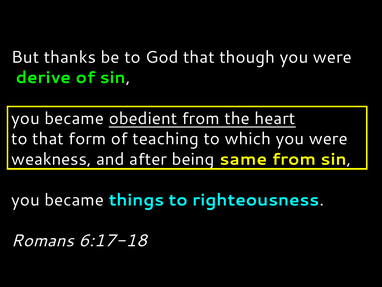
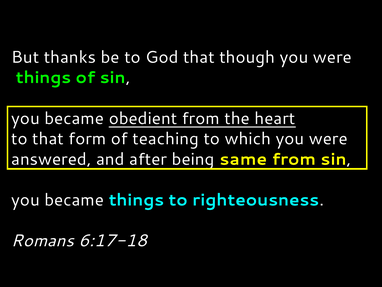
derive: derive -> things (43, 77)
weakness: weakness -> answered (51, 159)
